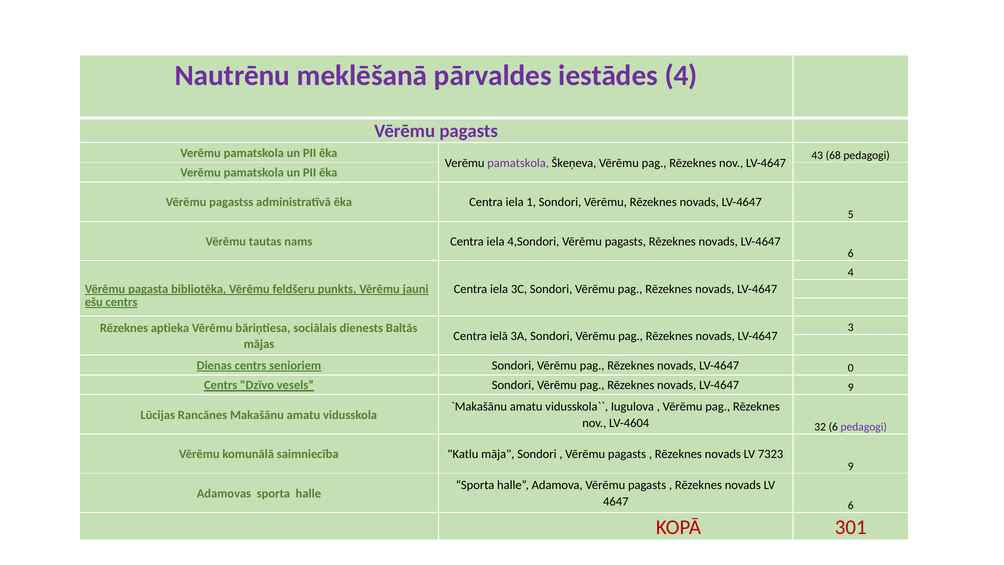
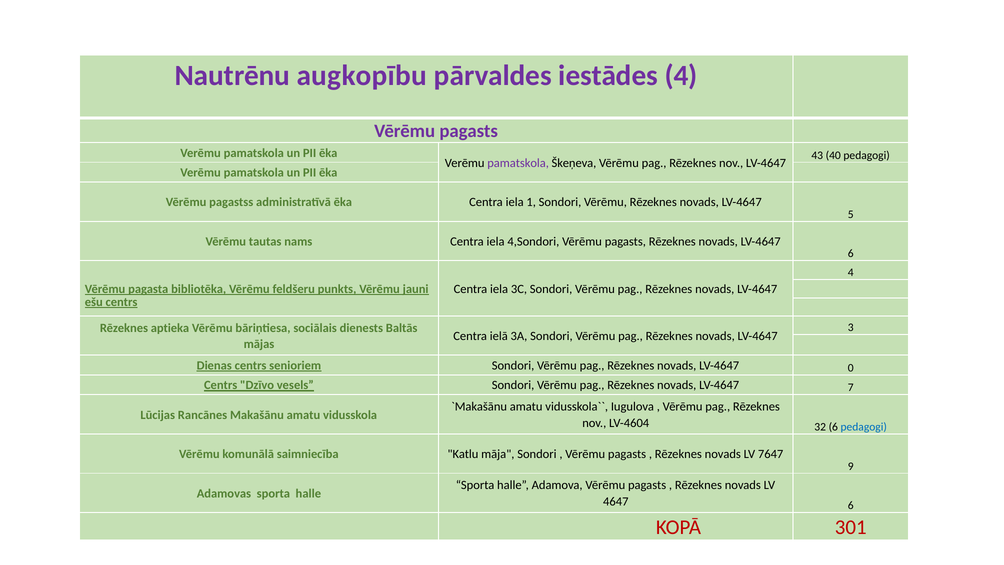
meklēšanā: meklēšanā -> augkopību (362, 76)
68: 68 -> 40 (833, 155)
LV-4647 9: 9 -> 7 (851, 387)
pedagogi colour: purple -> blue (864, 427)
7323: 7323 -> 7647 (771, 454)
